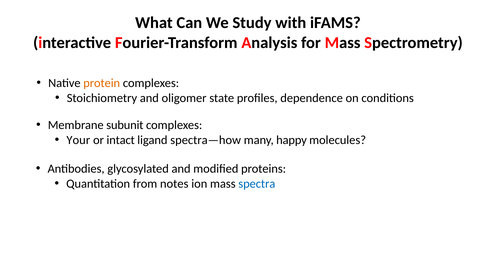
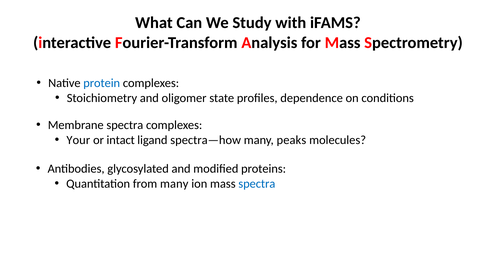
protein colour: orange -> blue (102, 83)
Membrane subunit: subunit -> spectra (125, 125)
happy: happy -> peaks (291, 140)
from notes: notes -> many (174, 184)
